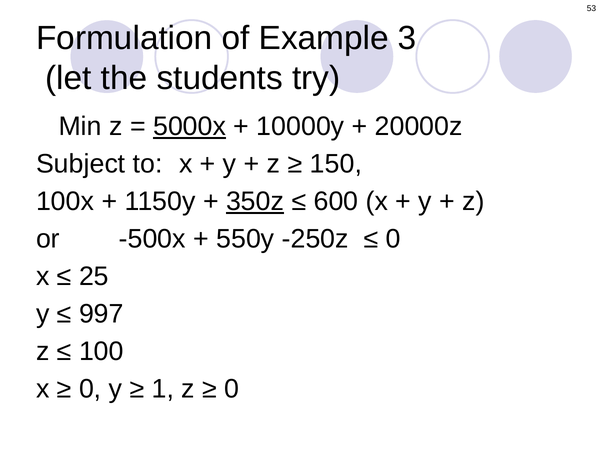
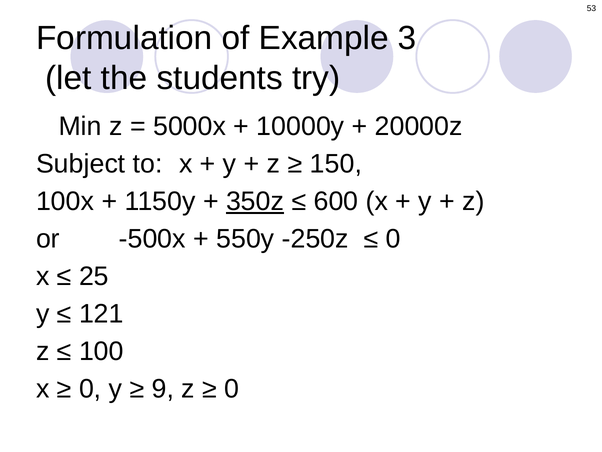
5000x underline: present -> none (190, 126)
997: 997 -> 121 (101, 314)
1: 1 -> 9 (163, 389)
